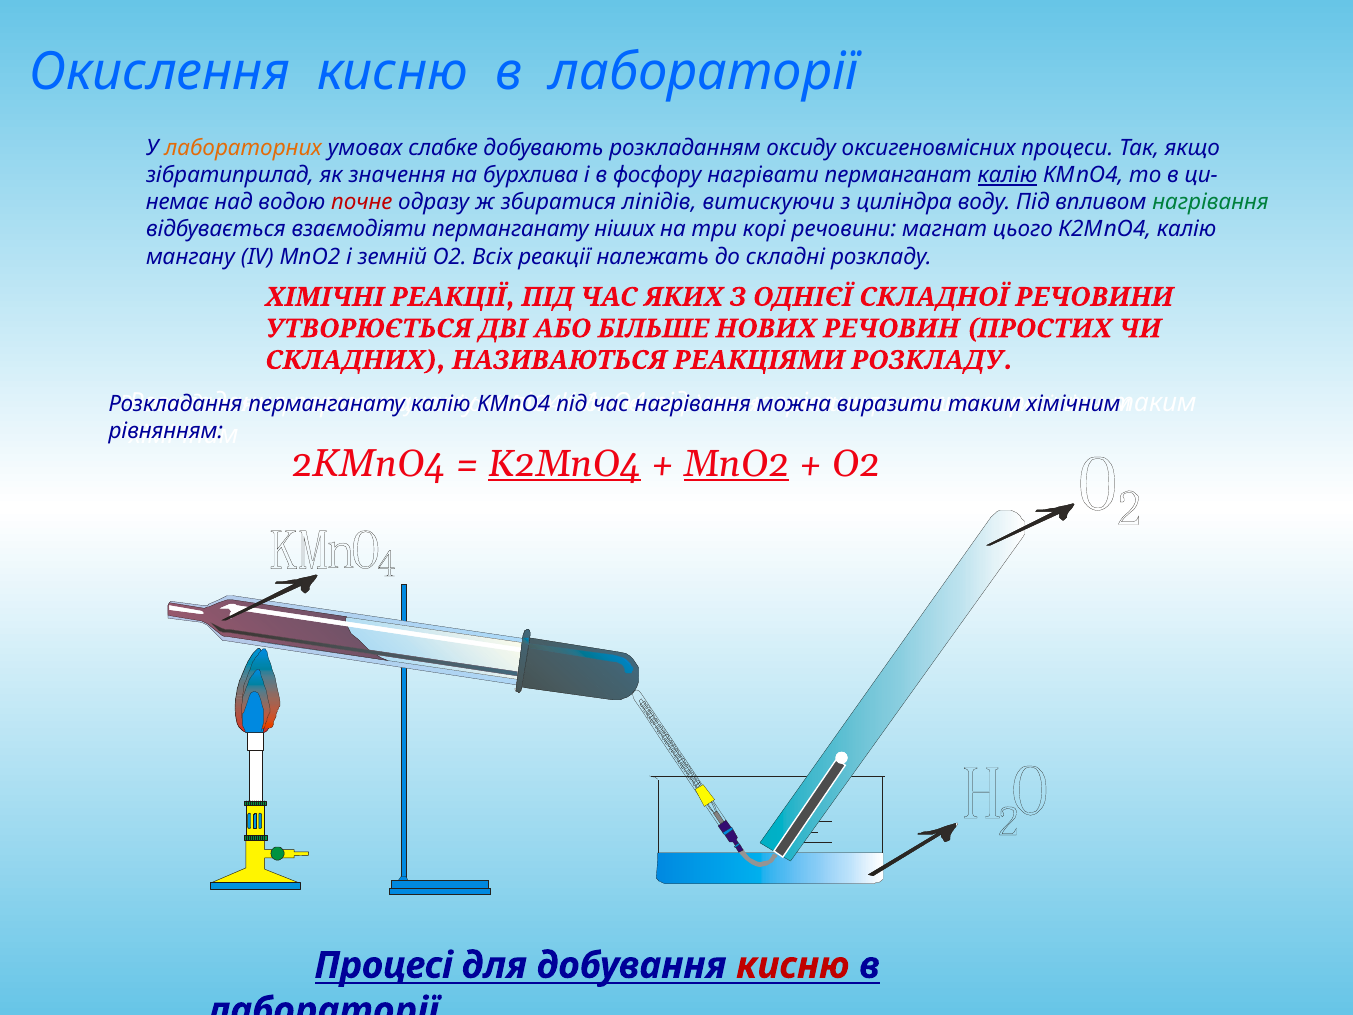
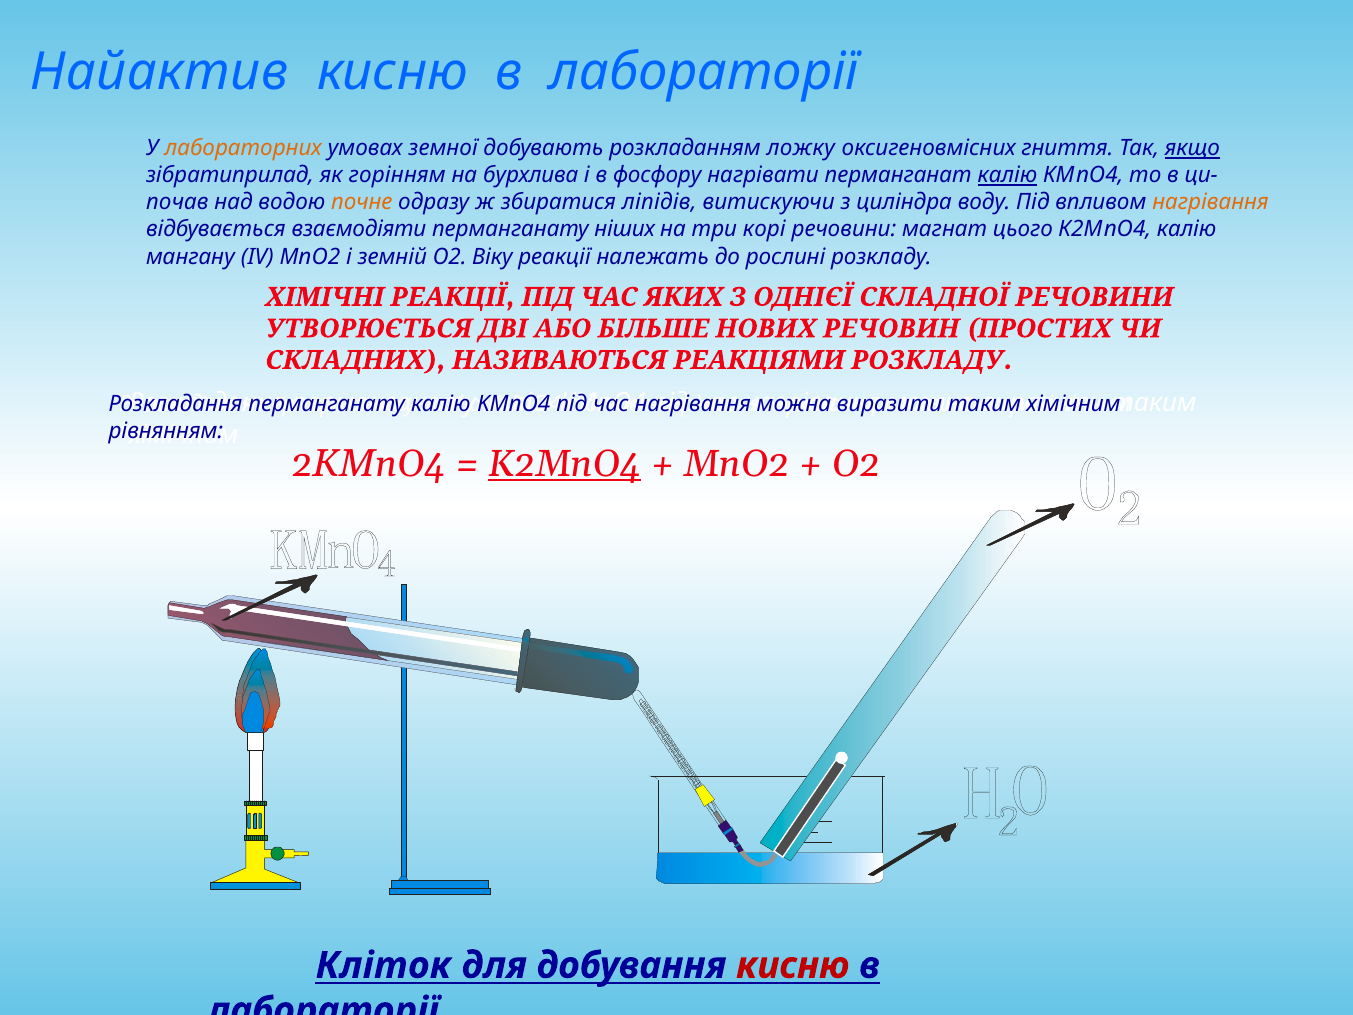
Окислення: Окислення -> Найактив (160, 72)
слабке: слабке -> земної (443, 148)
оксиду: оксиду -> ложку (801, 148)
процеси: процеси -> гниття (1067, 148)
якщо underline: none -> present (1192, 148)
значення: значення -> горінням (397, 175)
немає: немає -> почав (177, 202)
почне colour: red -> orange (362, 202)
нагрівання colour: green -> orange (1210, 202)
Всіх: Всіх -> Віку (493, 257)
складні: складні -> рослині (786, 257)
MnO2 underline: present -> none (736, 464)
Процесі: Процесі -> Кліток (383, 965)
